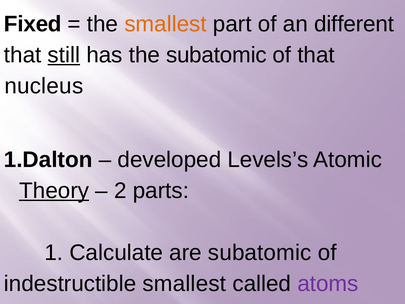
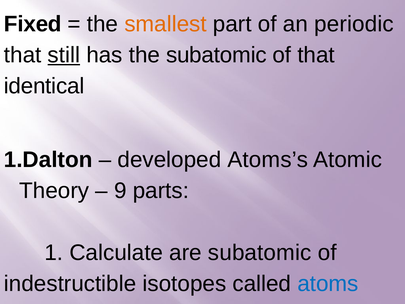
different: different -> periodic (354, 24)
nucleus: nucleus -> identical (44, 86)
Levels’s: Levels’s -> Atoms’s (268, 159)
Theory underline: present -> none (54, 190)
2: 2 -> 9 (120, 190)
indestructible smallest: smallest -> isotopes (184, 284)
atoms colour: purple -> blue (328, 284)
